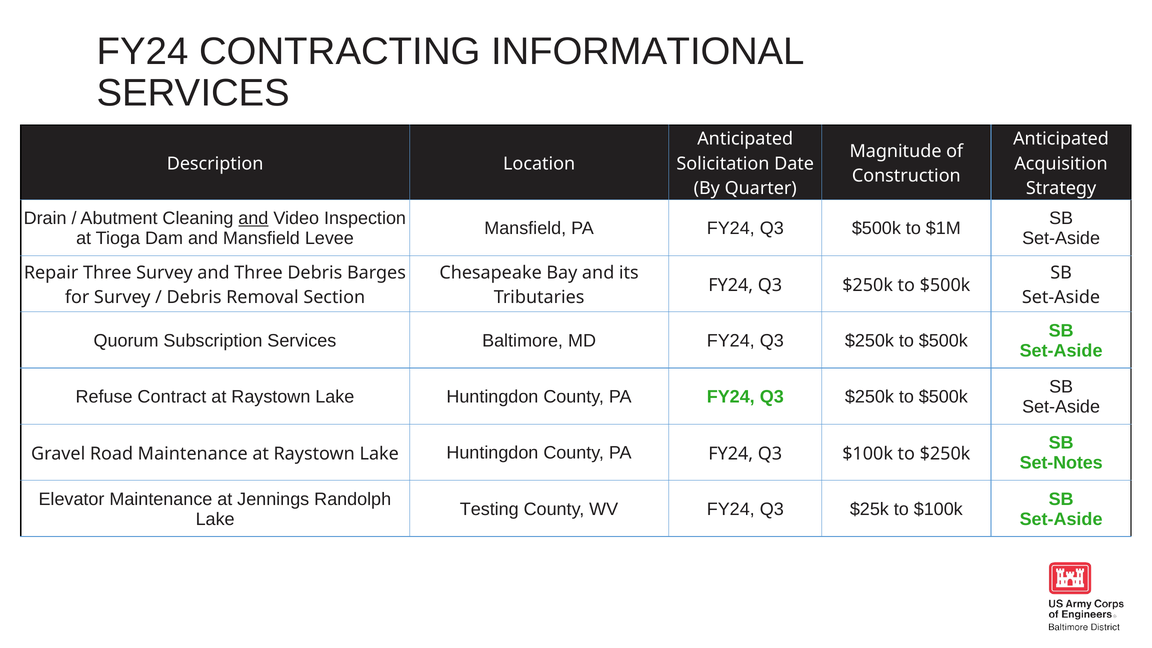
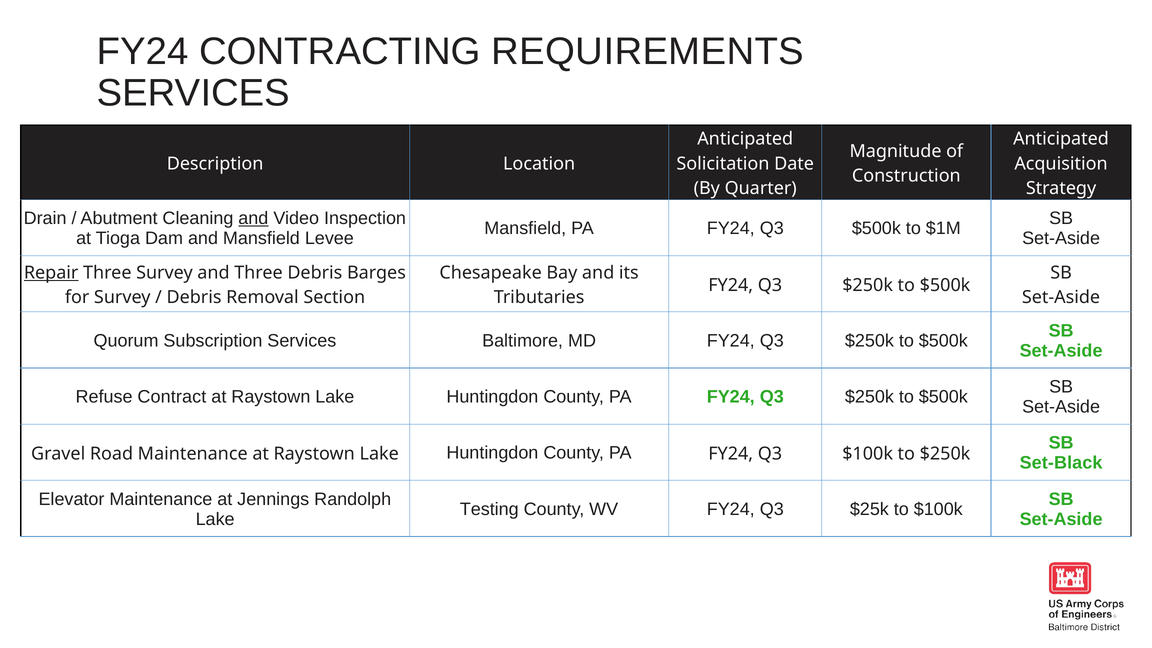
INFORMATIONAL: INFORMATIONAL -> REQUIREMENTS (648, 52)
Repair underline: none -> present (51, 273)
Set-Notes: Set-Notes -> Set-Black (1061, 463)
